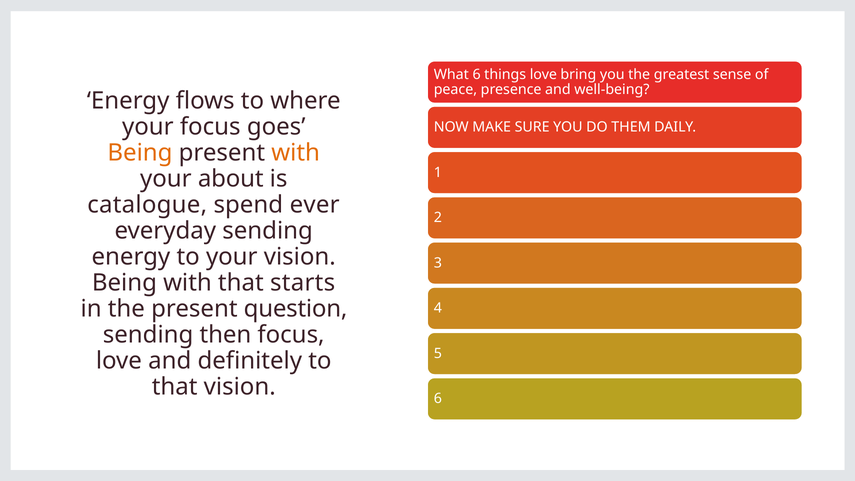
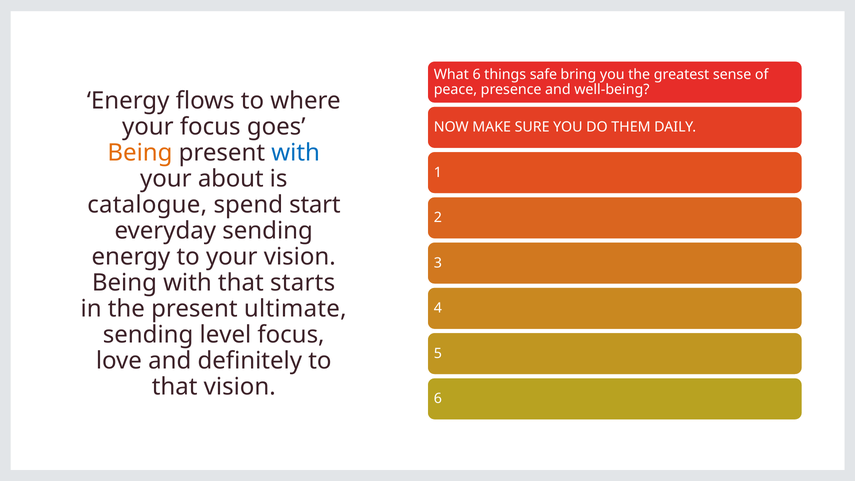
love: love -> safe (543, 74)
with colour: orange -> blue (296, 153)
ever: ever -> start (315, 205)
question: question -> ultimate (295, 309)
then: then -> level (225, 335)
